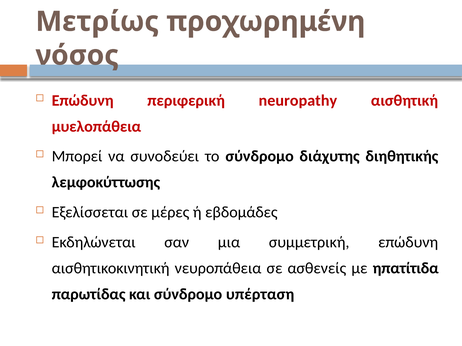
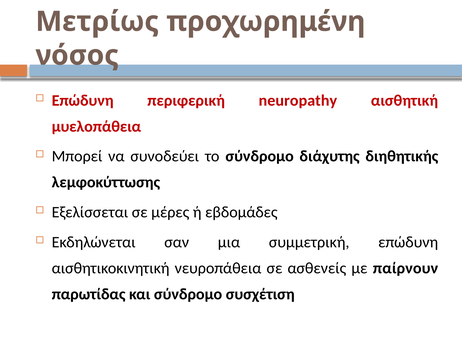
ηπατίτιδα: ηπατίτιδα -> παίρνουν (406, 269)
υπέρταση: υπέρταση -> συσχέτιση (260, 295)
